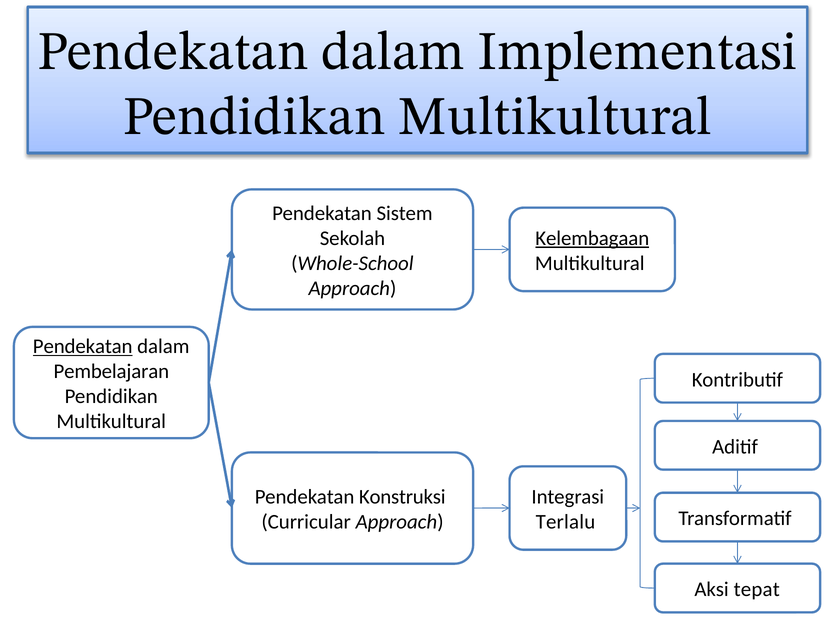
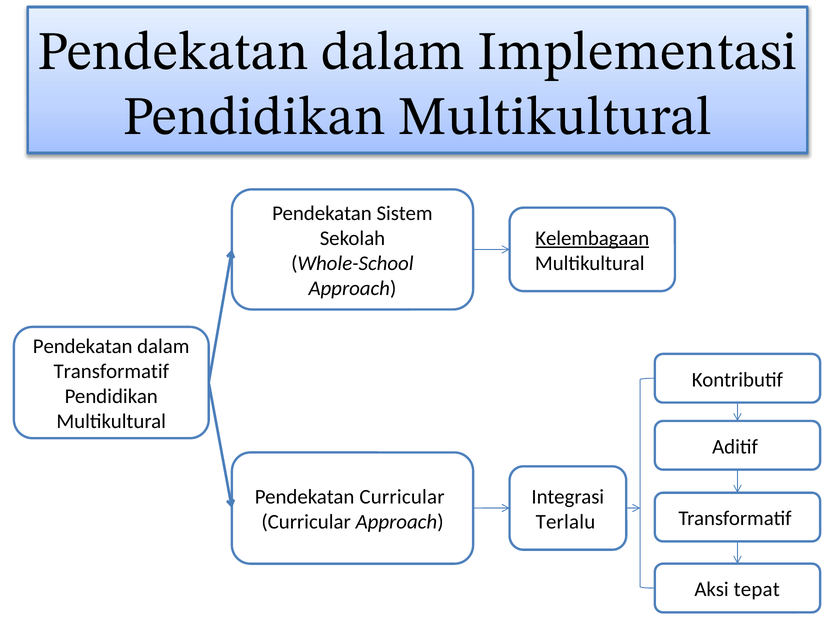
Pendekatan underline: present -> none (83, 347)
Pembelajaran: Pembelajaran -> Transformatif (111, 372)
Pendekatan Konstruksi: Konstruksi -> Curricular (402, 497)
